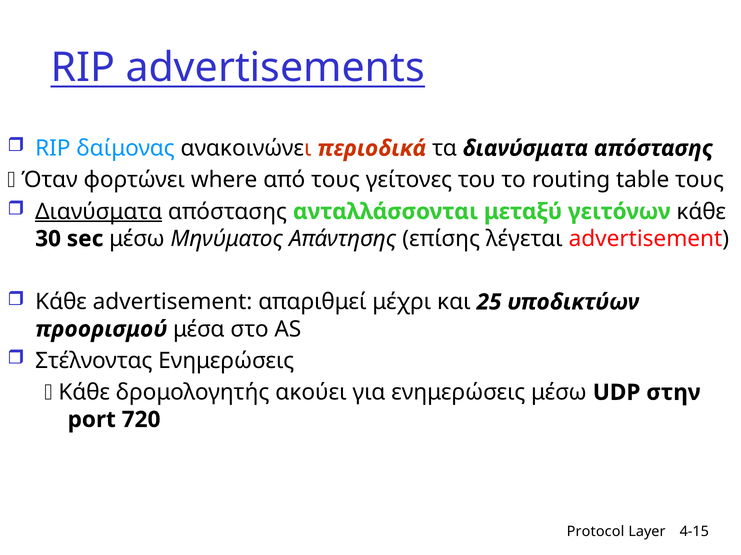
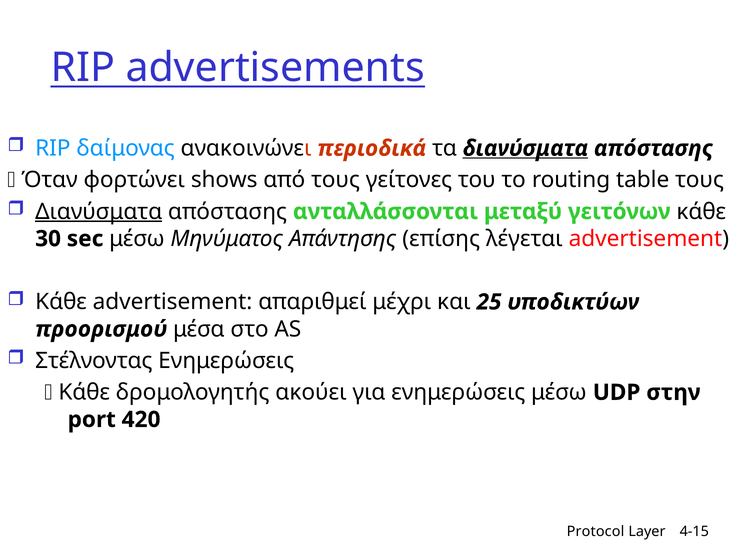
διανύσματα underline: none -> present (525, 149)
where: where -> shows (224, 180)
720: 720 -> 420 (141, 420)
